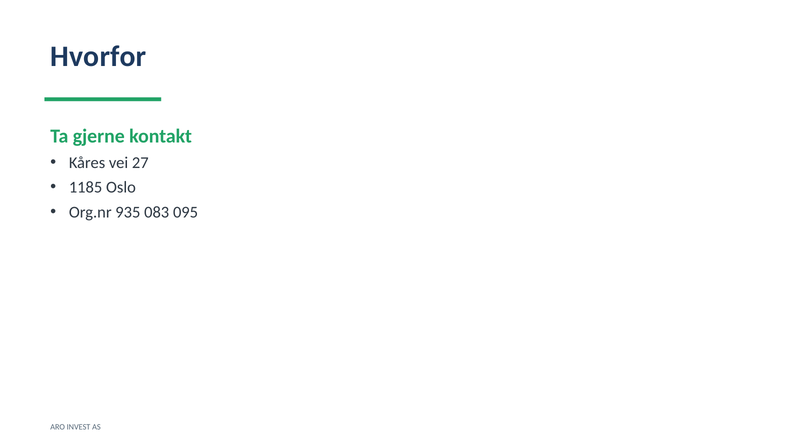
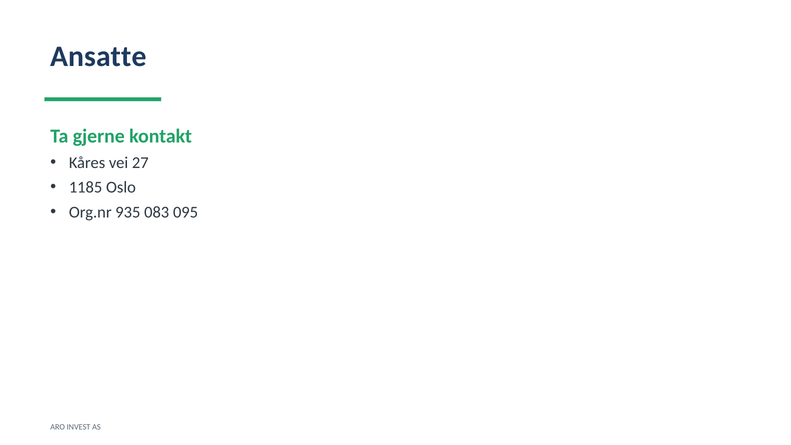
Hvorfor: Hvorfor -> Ansatte (98, 56)
